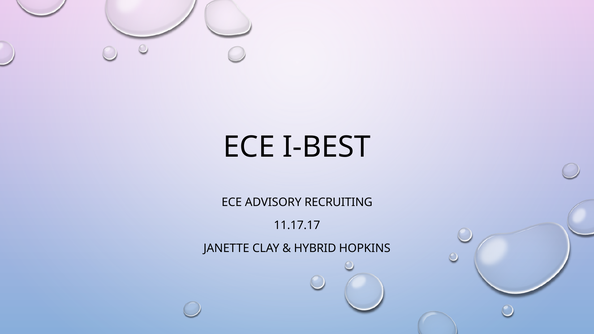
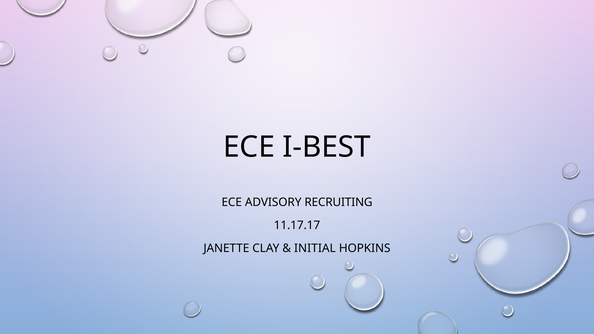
HYBRID: HYBRID -> INITIAL (315, 248)
